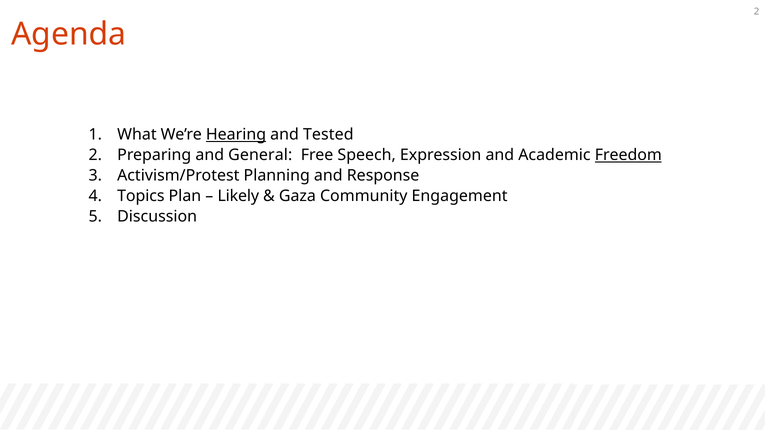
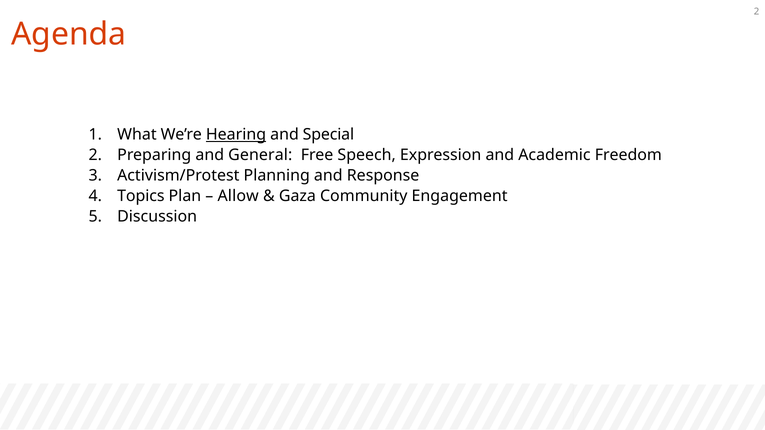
Tested: Tested -> Special (328, 135)
Freedom underline: present -> none (628, 155)
Likely: Likely -> Allow (238, 196)
